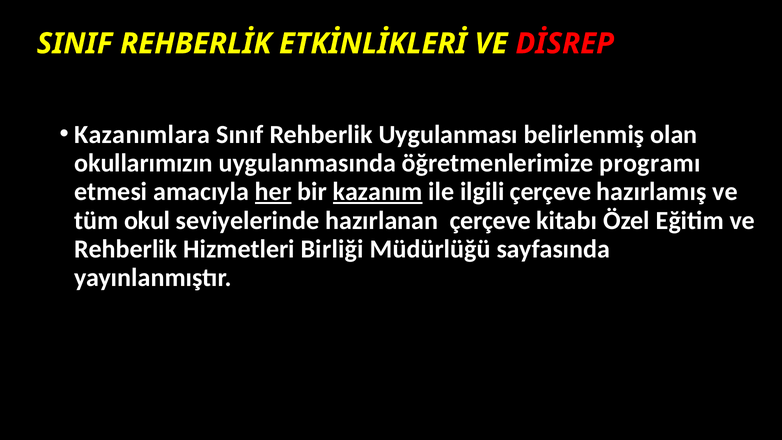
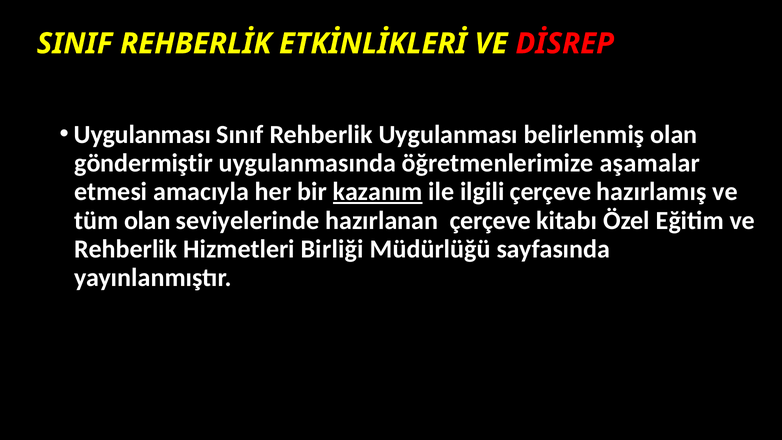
Kazanımlara: Kazanımlara -> Uygulanması (142, 134)
okullarımızın: okullarımızın -> göndermiştir (144, 163)
programı: programı -> aşamalar (650, 163)
her underline: present -> none (273, 192)
tüm okul: okul -> olan (147, 220)
